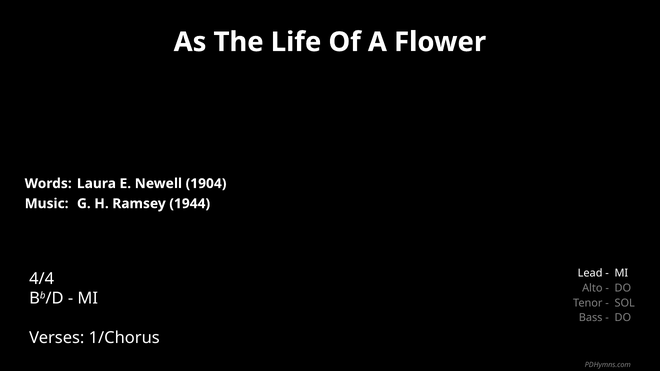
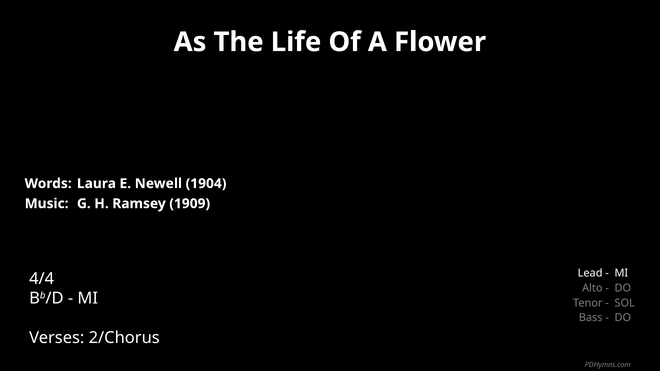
1944: 1944 -> 1909 (190, 204)
1/Chorus: 1/Chorus -> 2/Chorus (124, 338)
